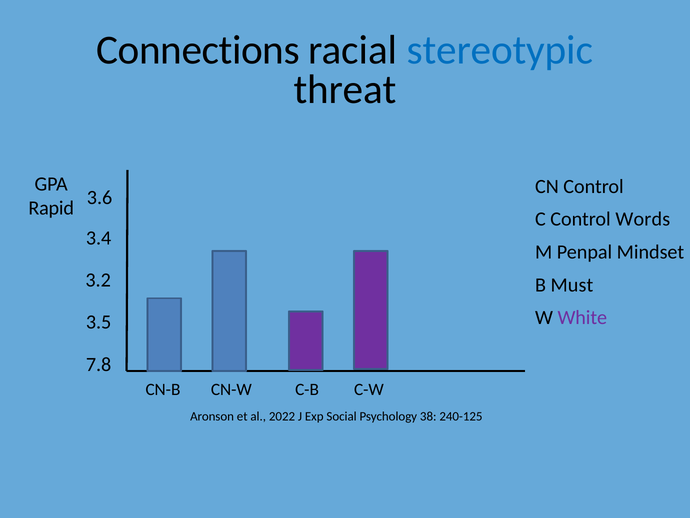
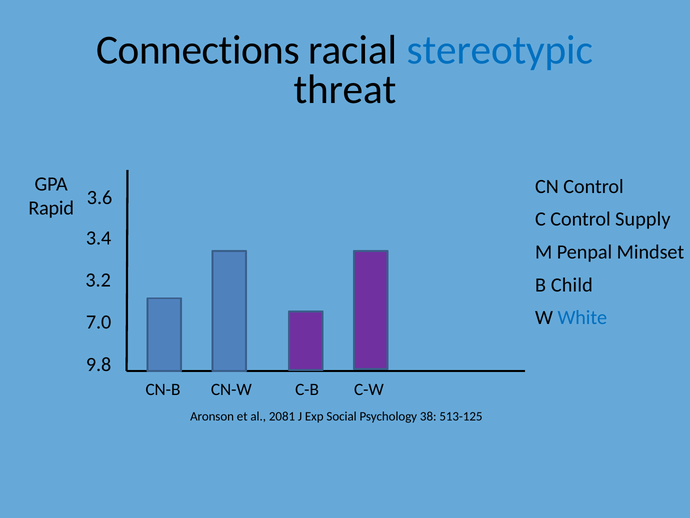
Words: Words -> Supply (643, 219)
Must: Must -> Child (572, 285)
White colour: purple -> blue (582, 317)
3.5: 3.5 -> 7.0 (99, 322)
7.8: 7.8 -> 9.8 (99, 364)
2022: 2022 -> 2081 (282, 416)
240-125: 240-125 -> 513-125 (461, 416)
